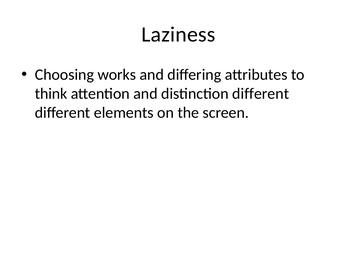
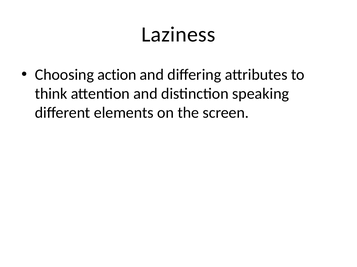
works: works -> action (117, 75)
distinction different: different -> speaking (261, 94)
